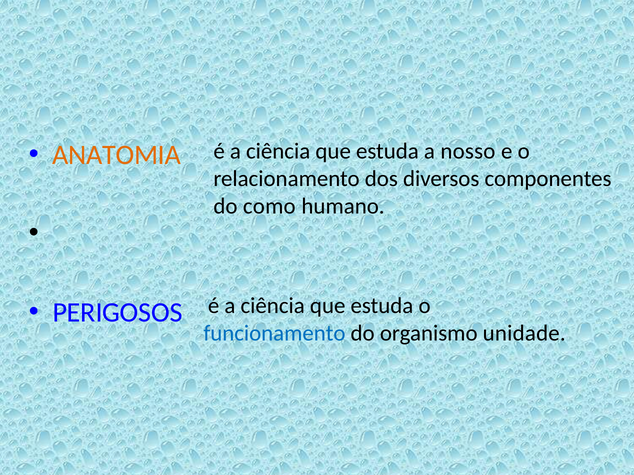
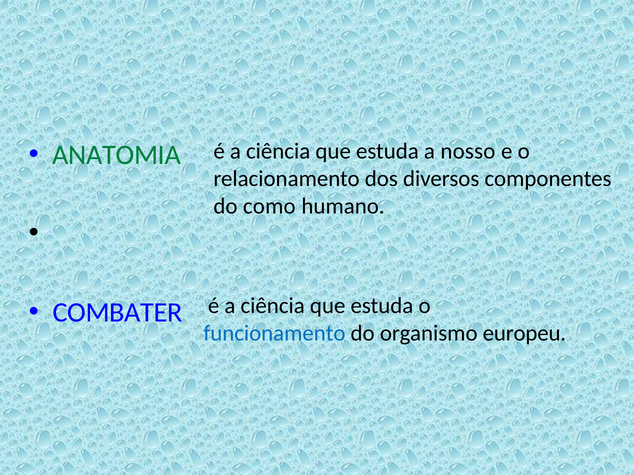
ANATOMIA colour: orange -> green (117, 155)
PERIGOSOS: PERIGOSOS -> COMBATER (118, 313)
unidade: unidade -> europeu (524, 334)
